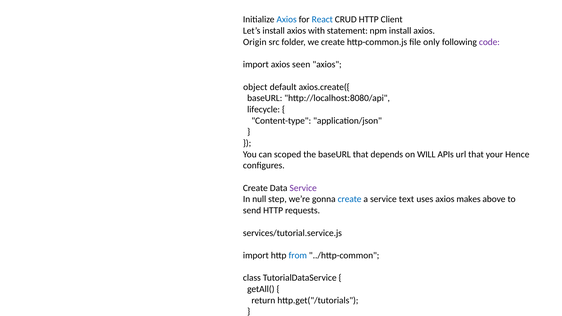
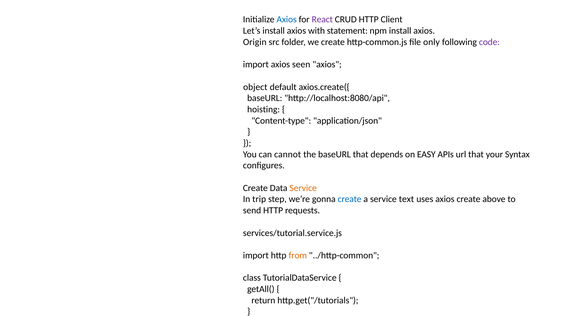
React colour: blue -> purple (322, 20)
lifecycle: lifecycle -> hoisting (264, 109)
scoped: scoped -> cannot (288, 154)
WILL: WILL -> EASY (426, 154)
Hence: Hence -> Syntax (517, 154)
Service colour: purple -> orange (303, 188)
null: null -> trip (259, 199)
axios makes: makes -> create (469, 199)
from colour: blue -> orange (298, 255)
